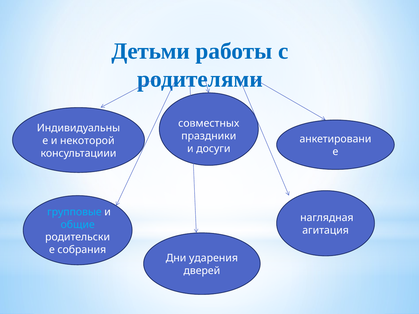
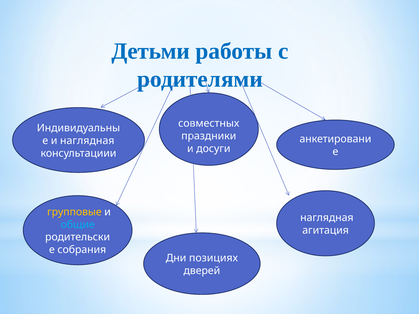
и некоторой: некоторой -> наглядная (87, 141)
групповые colour: light blue -> yellow (74, 212)
ударения: ударения -> позициях (213, 258)
